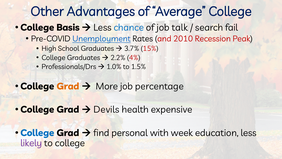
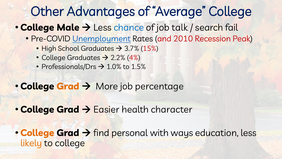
Basis: Basis -> Male (68, 27)
Devils: Devils -> Easier (106, 109)
expensive: expensive -> character (172, 109)
College colour: blue -> orange (37, 133)
week: week -> ways (182, 133)
likely colour: purple -> orange (31, 143)
